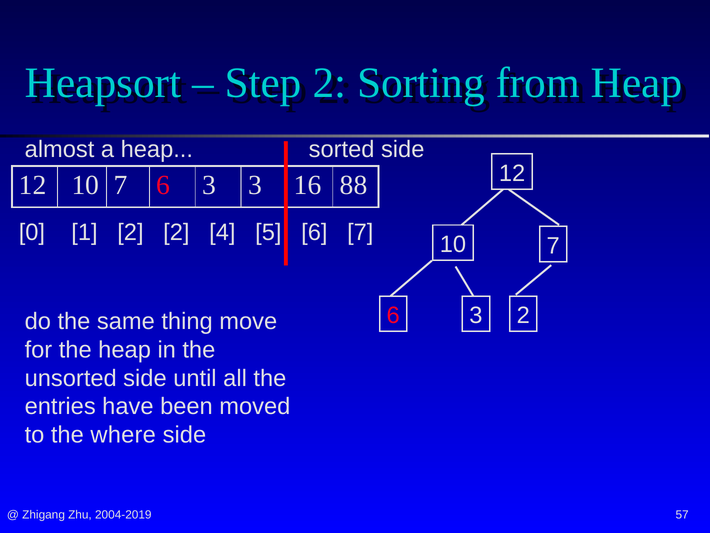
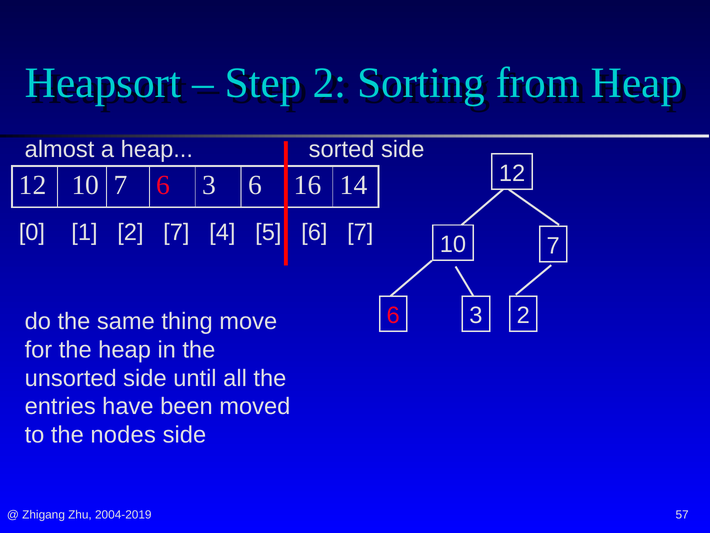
3 3: 3 -> 6 (255, 185)
88: 88 -> 14 (354, 185)
2 2: 2 -> 7 (176, 232)
where: where -> nodes (123, 435)
